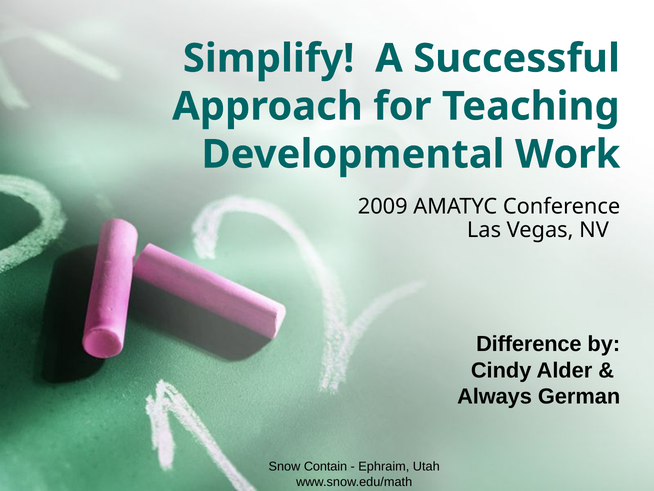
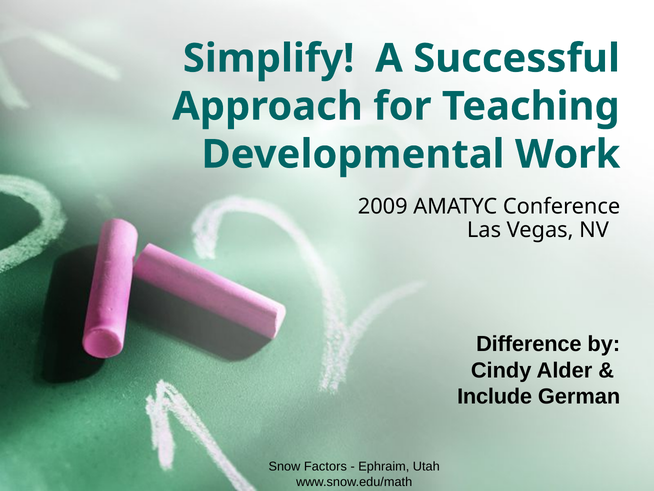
Always: Always -> Include (495, 396)
Contain: Contain -> Factors (325, 466)
